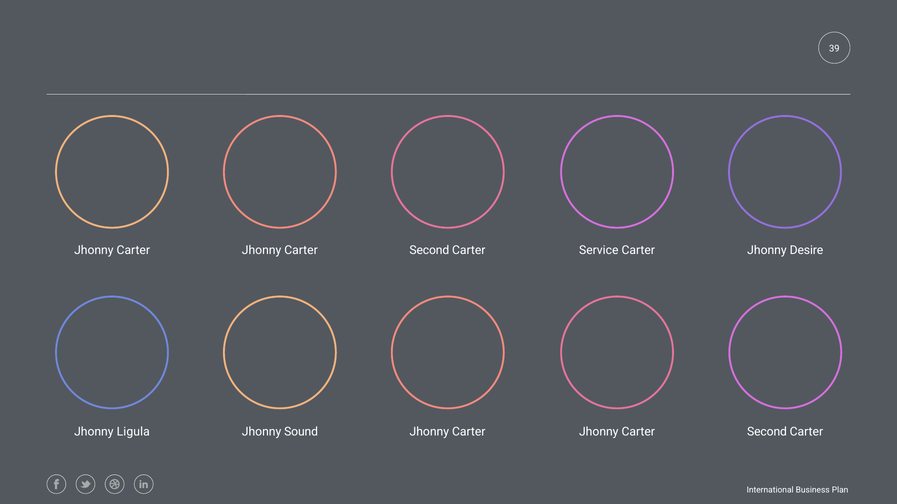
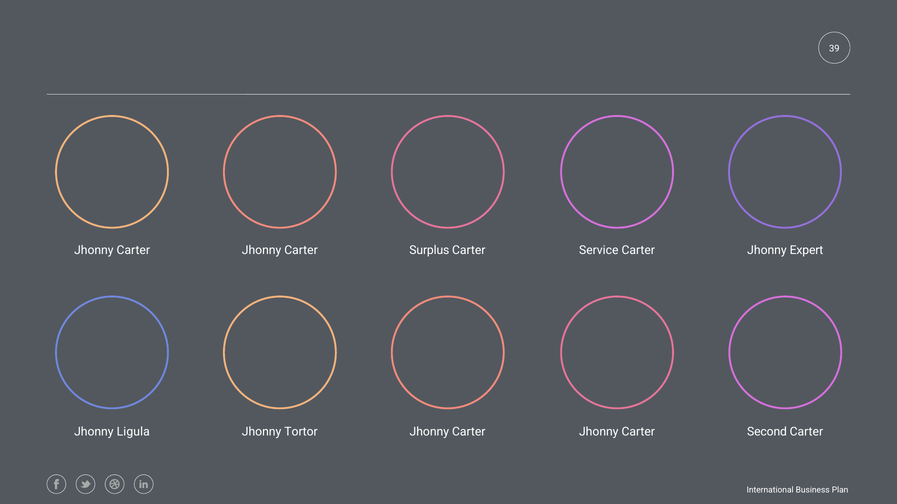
Second: Second -> Surplus (429, 250)
Desire: Desire -> Expert (806, 250)
Sound: Sound -> Tortor (301, 432)
